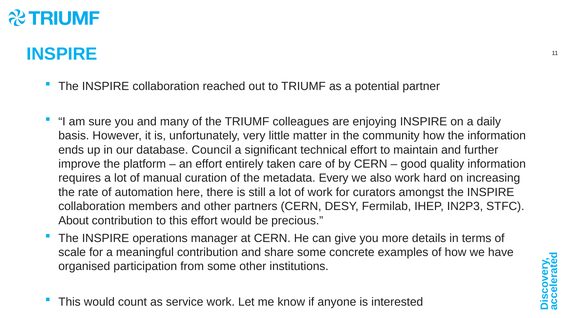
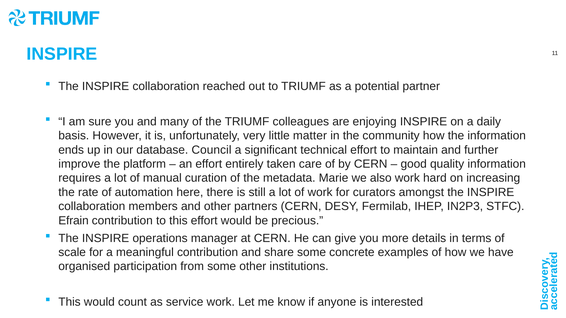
Every: Every -> Marie (334, 178)
About: About -> Efrain (74, 221)
